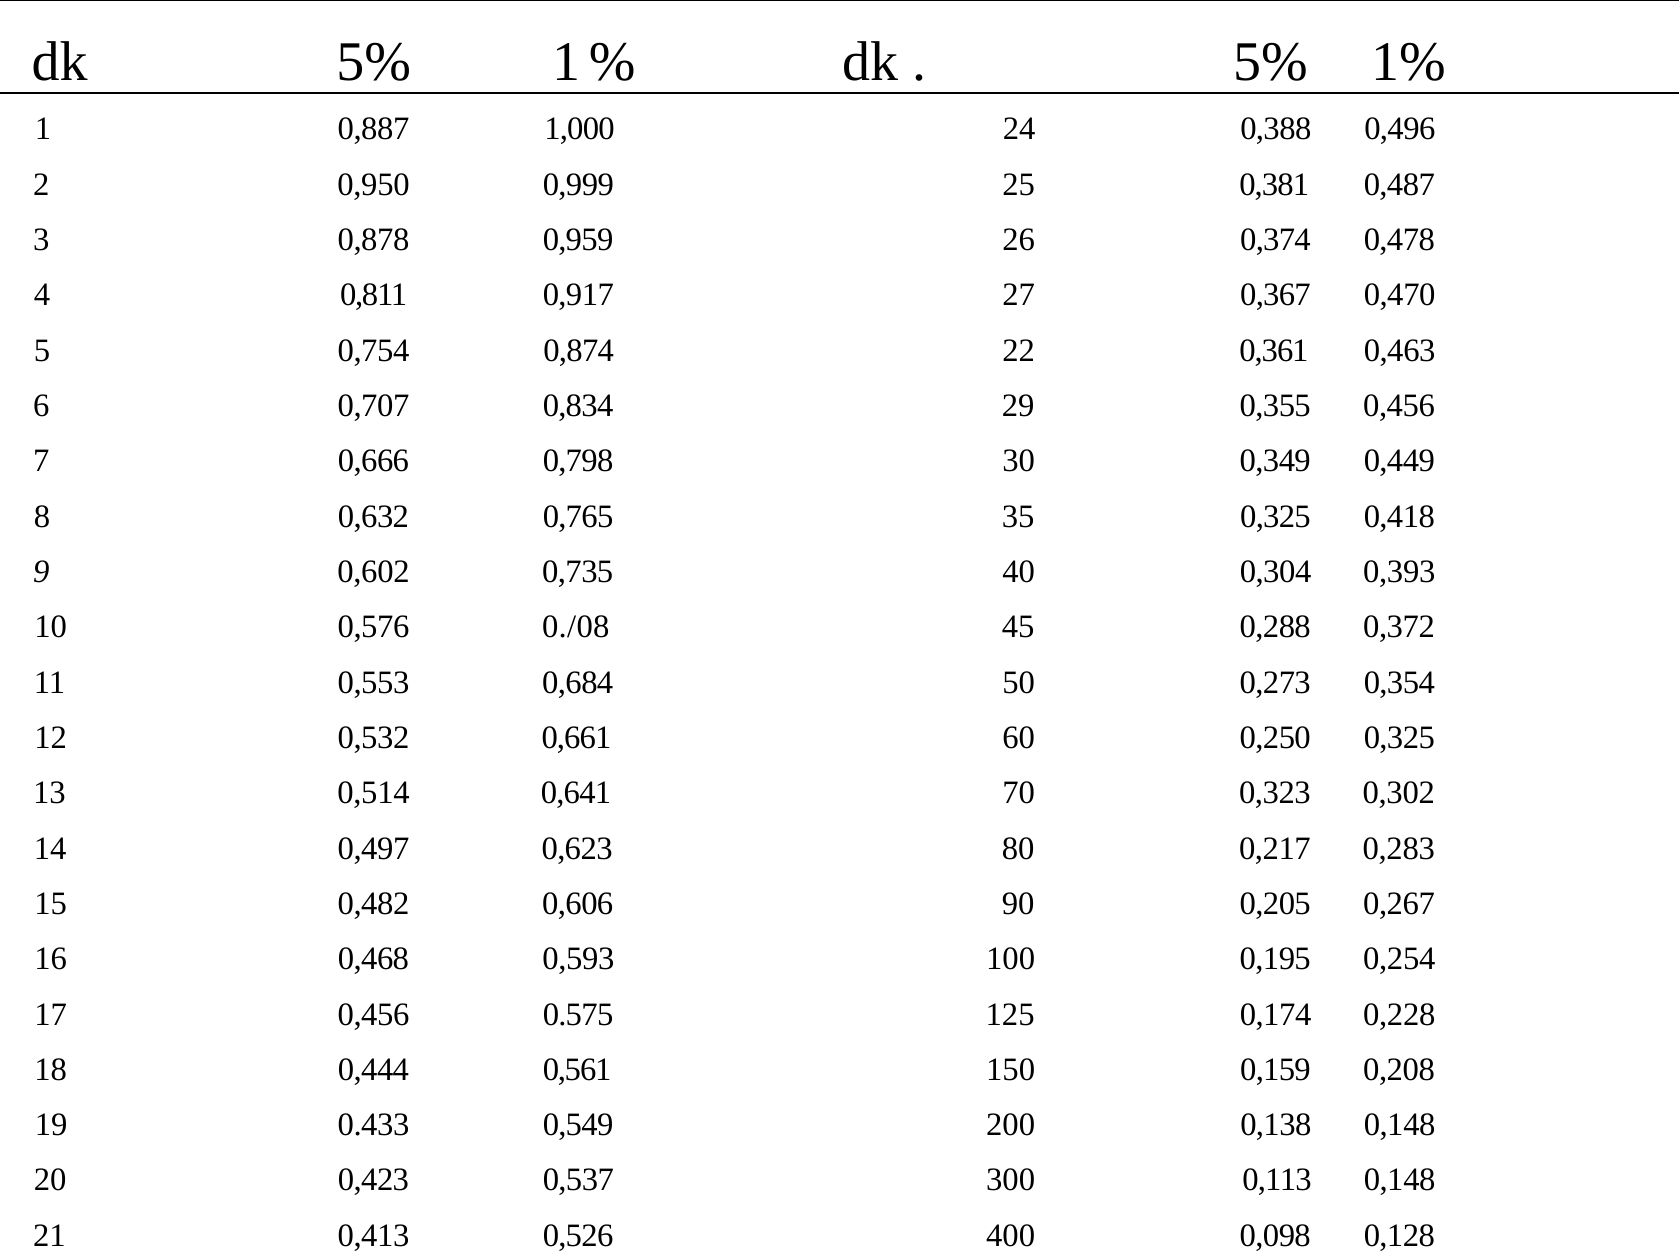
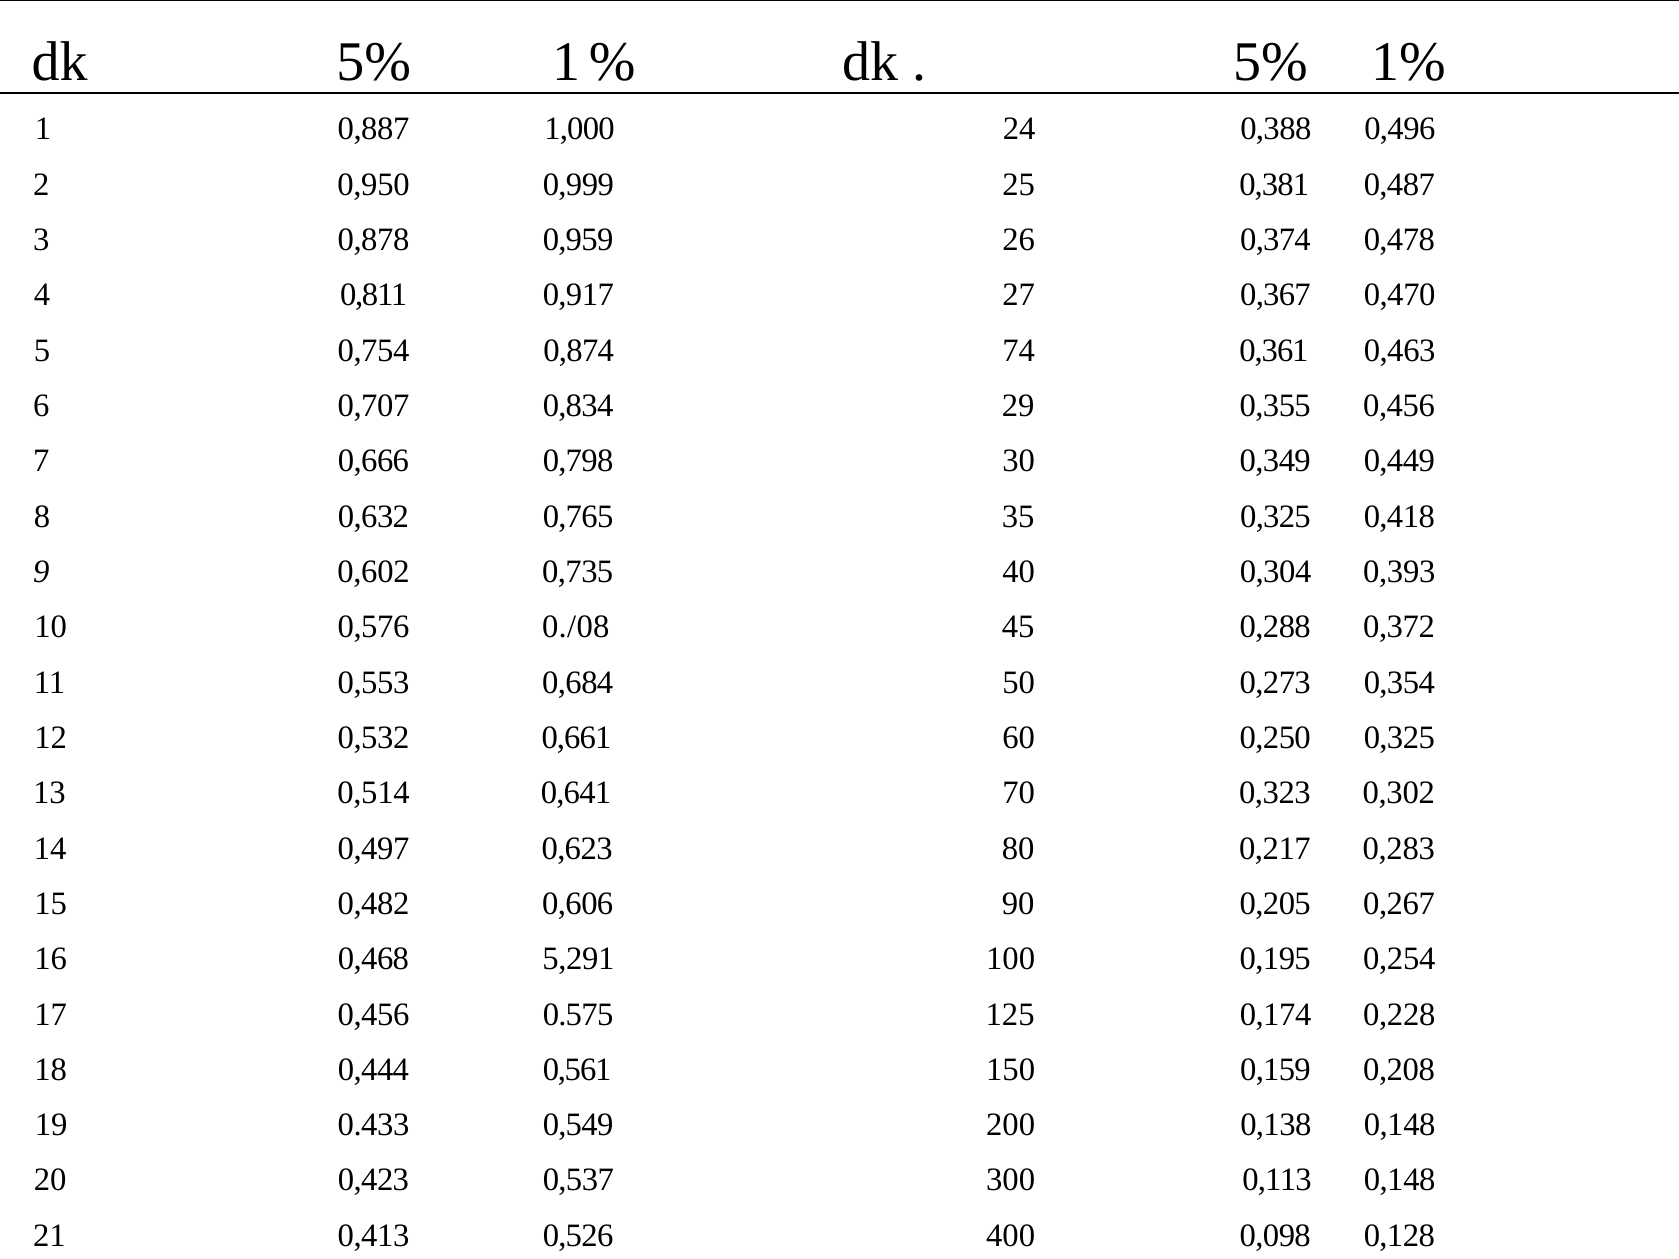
0,874 22: 22 -> 74 (1019, 351)
0,593: 0,593 -> 5,291 (578, 959)
